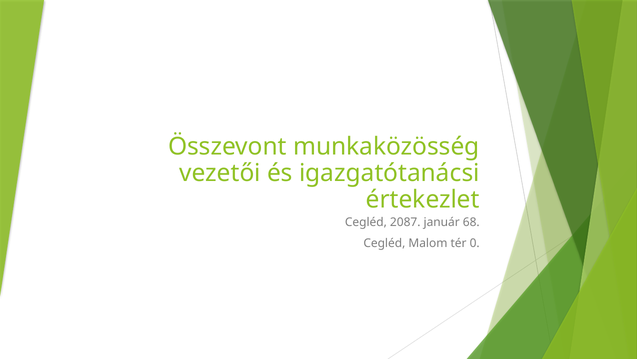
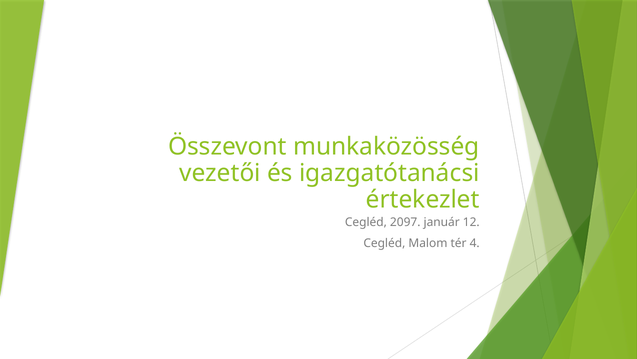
2087: 2087 -> 2097 (405, 222)
68: 68 -> 12 (471, 222)
0: 0 -> 4 (475, 243)
